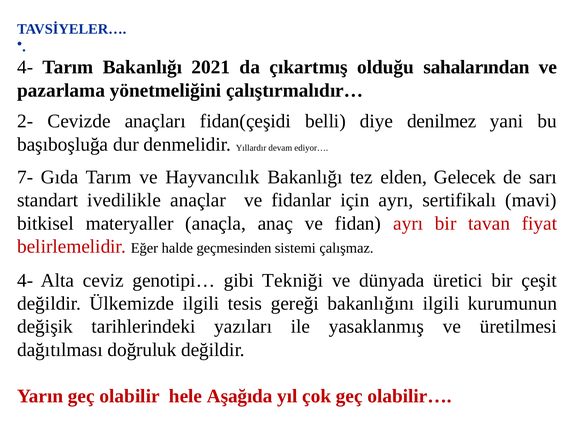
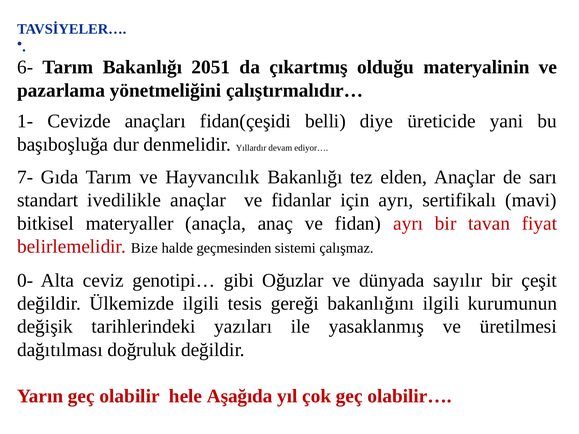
4-: 4- -> 6- (25, 67)
2021: 2021 -> 2051 (211, 67)
sahalarından: sahalarından -> materyalinin (476, 67)
2-: 2- -> 1- (25, 121)
denilmez: denilmez -> üreticide (442, 121)
elden Gelecek: Gelecek -> Anaçlar (465, 177)
Eğer: Eğer -> Bize (144, 248)
4-: 4- -> 0- (25, 280)
Tekniği: Tekniği -> Oğuzlar (293, 280)
üretici: üretici -> sayılır (458, 280)
